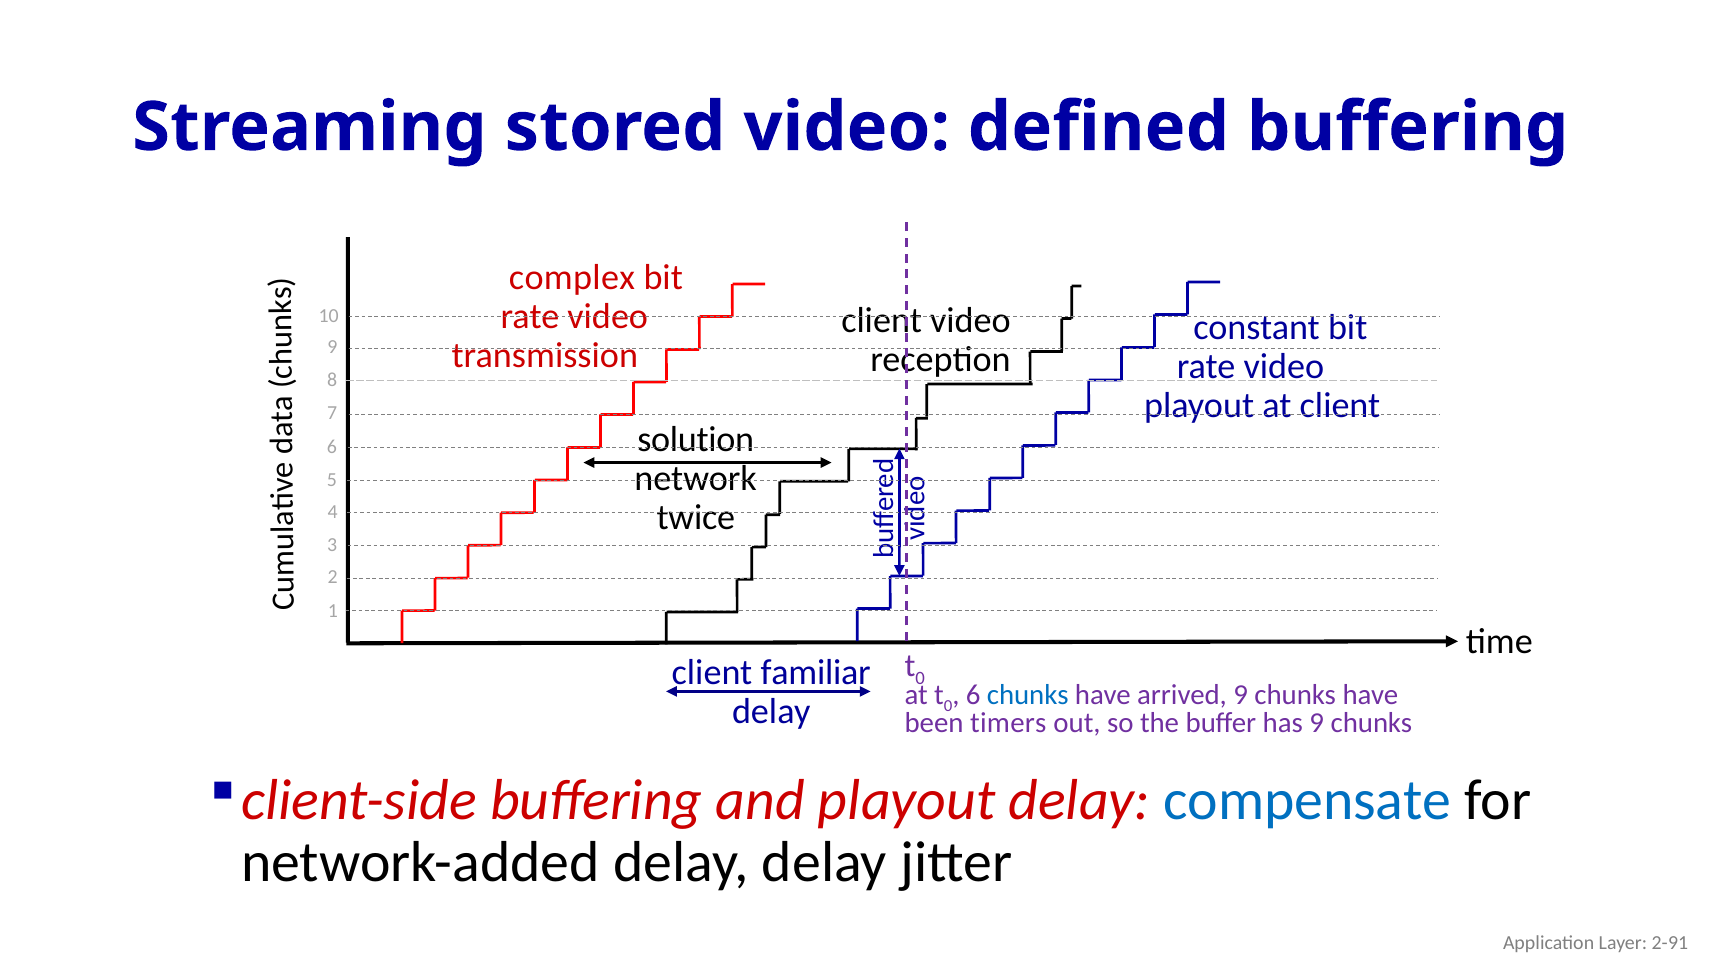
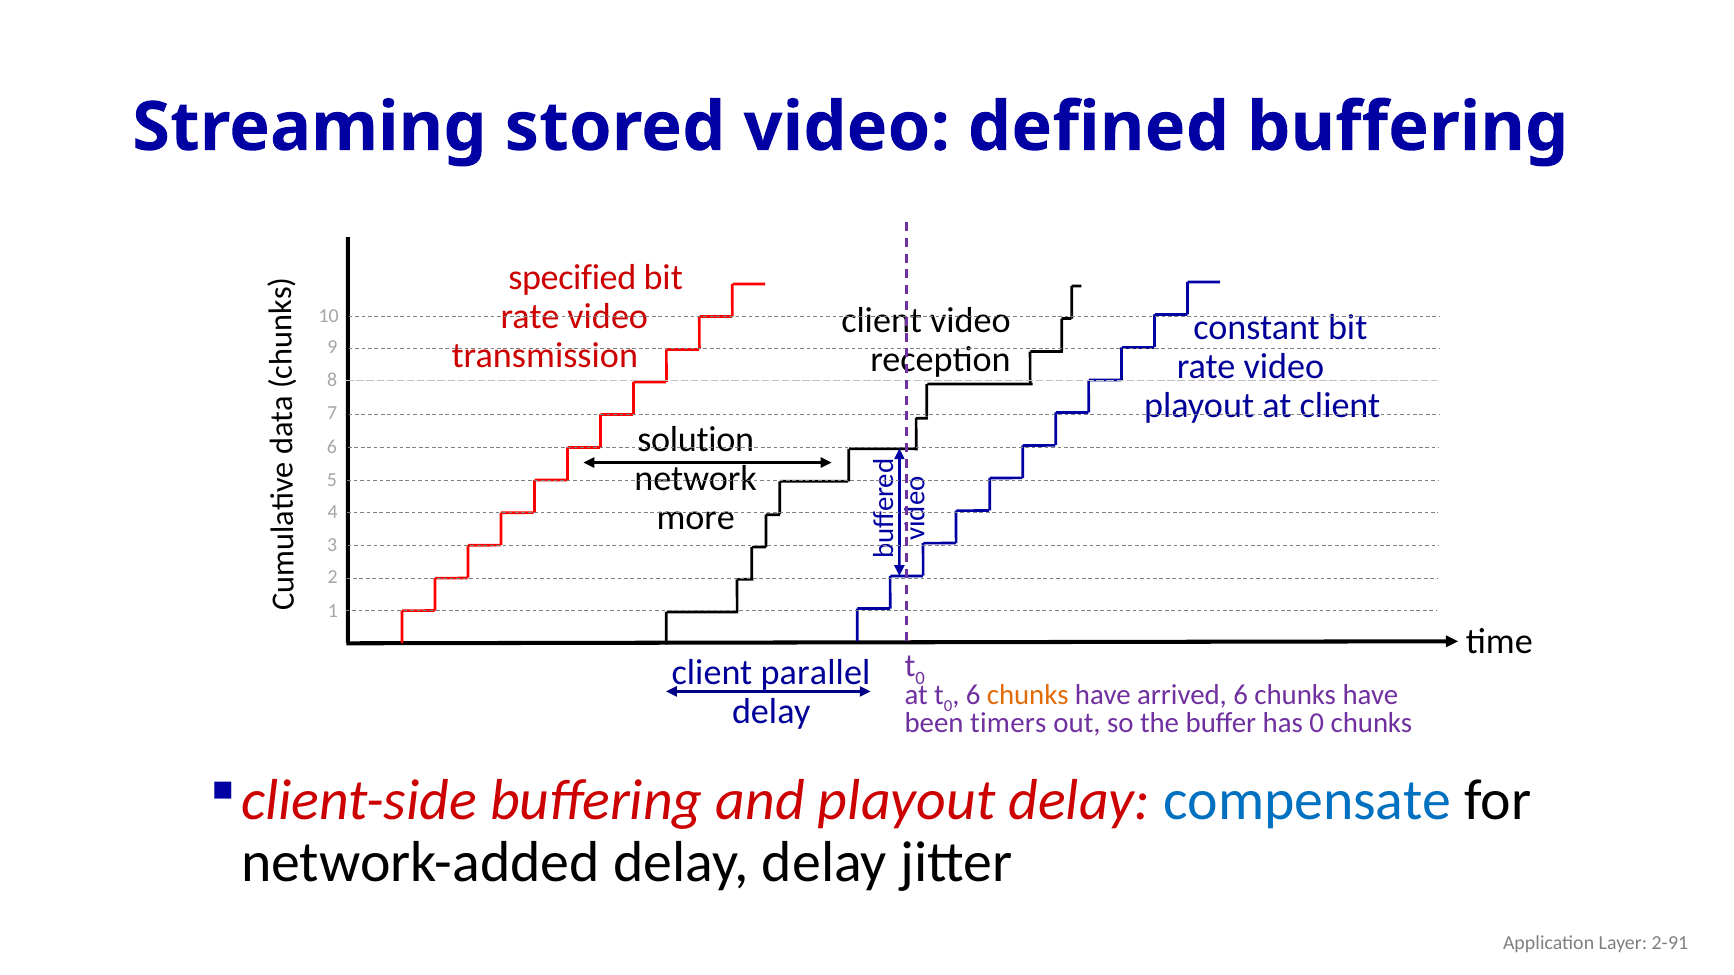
complex: complex -> specified (572, 278)
twice: twice -> more (696, 518)
familiar: familiar -> parallel (816, 673)
chunks colour: blue -> orange (1028, 695)
arrived 9: 9 -> 6 (1241, 695)
has 9: 9 -> 0 (1317, 723)
